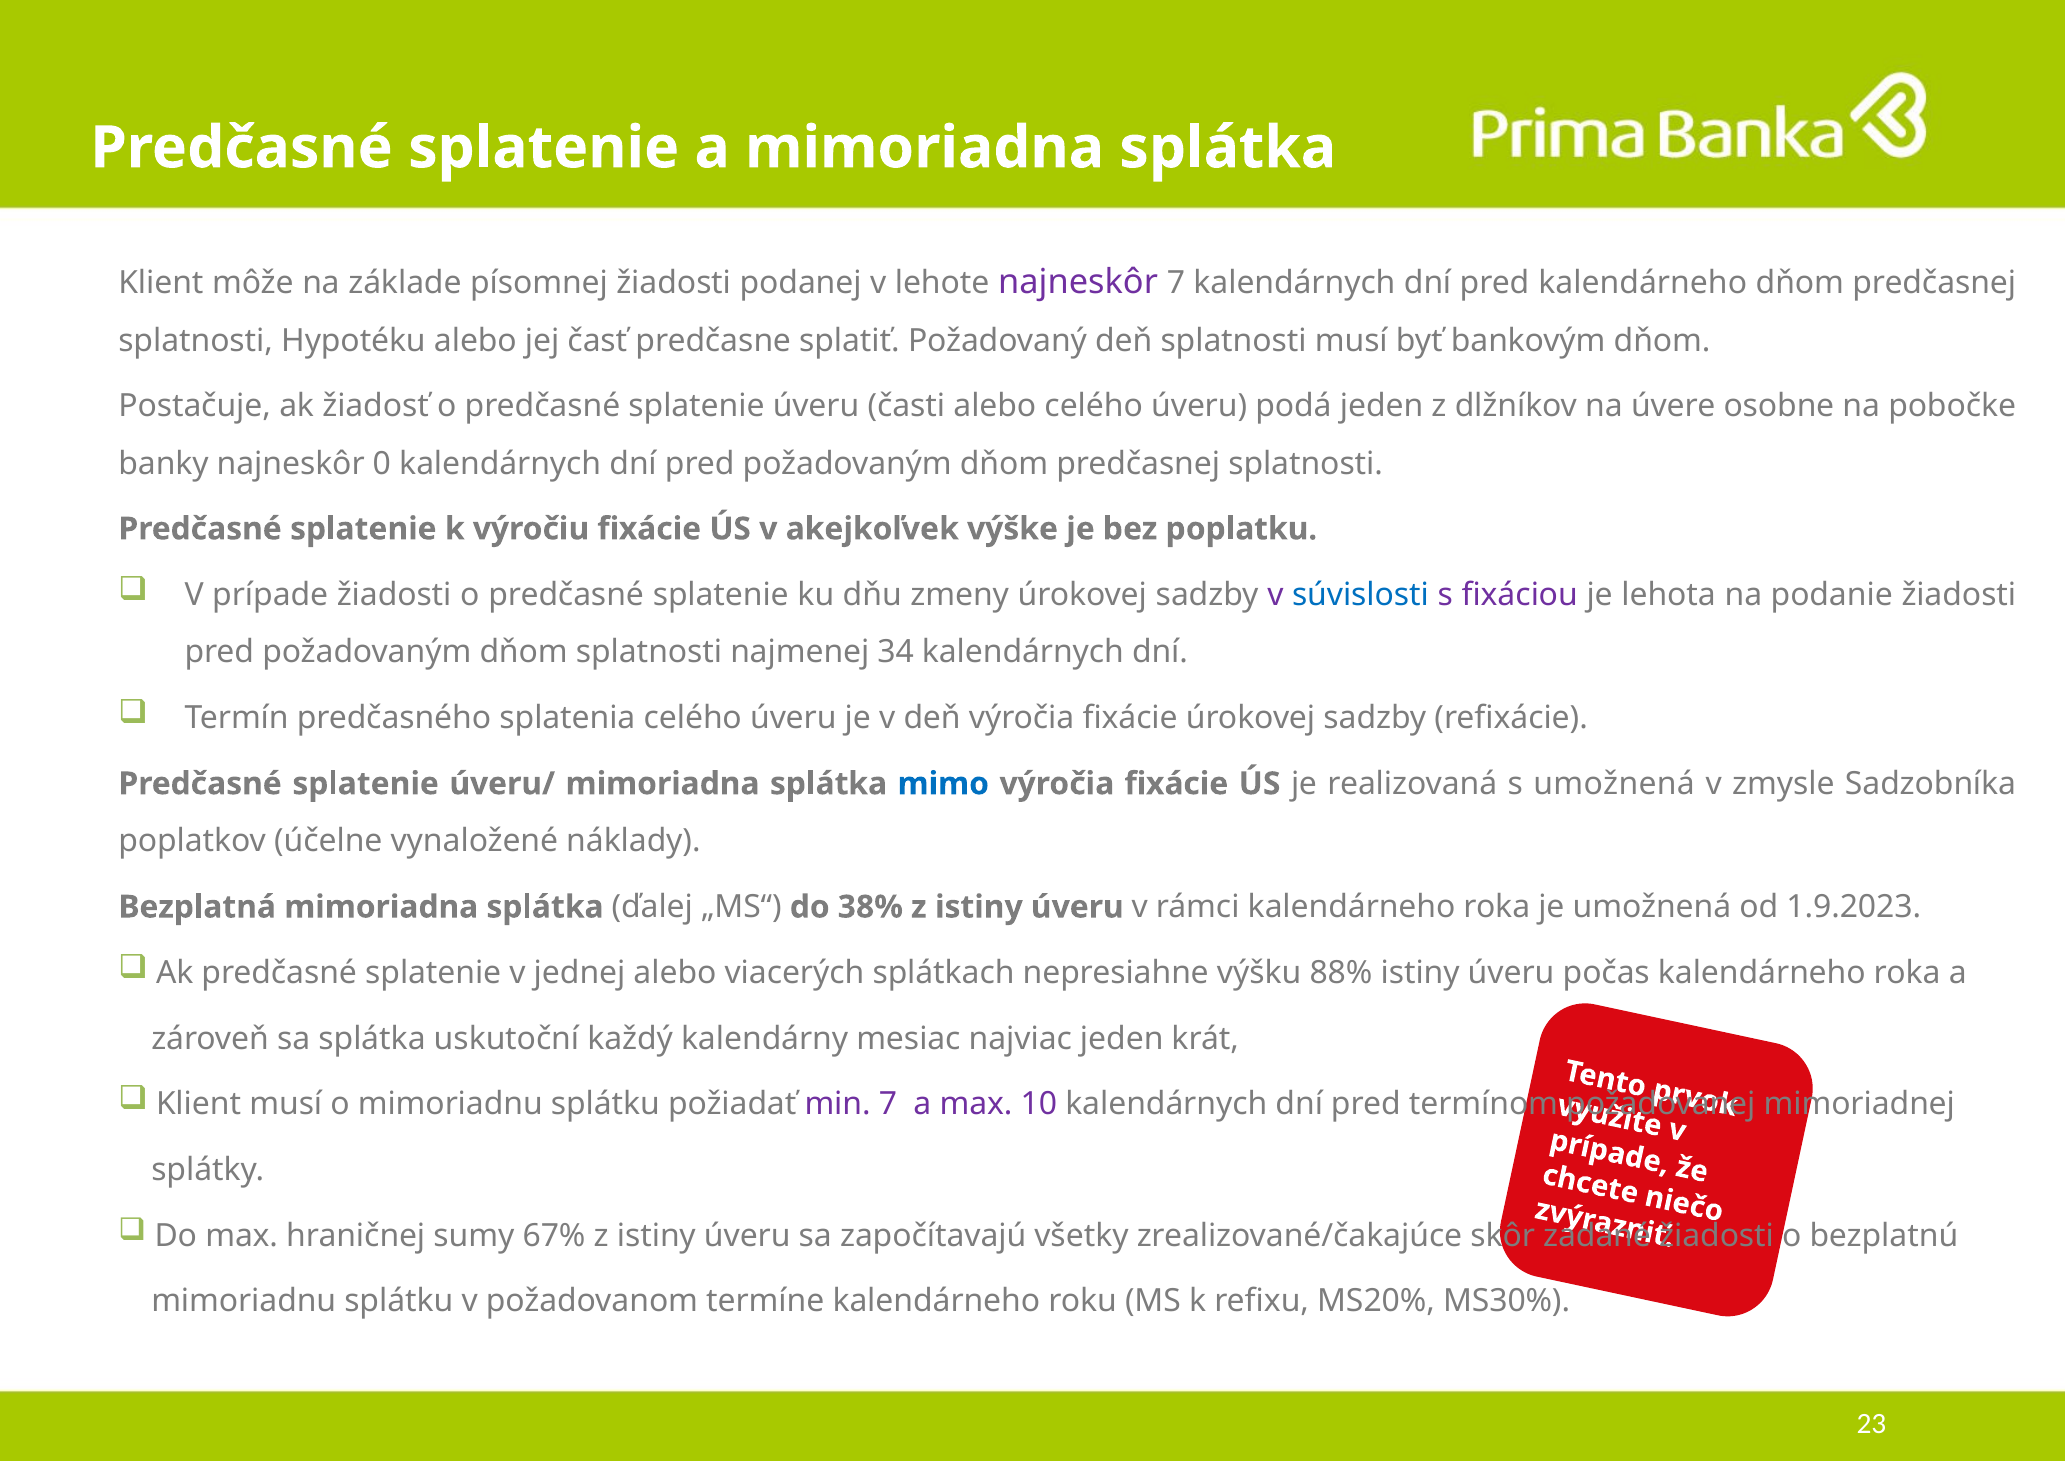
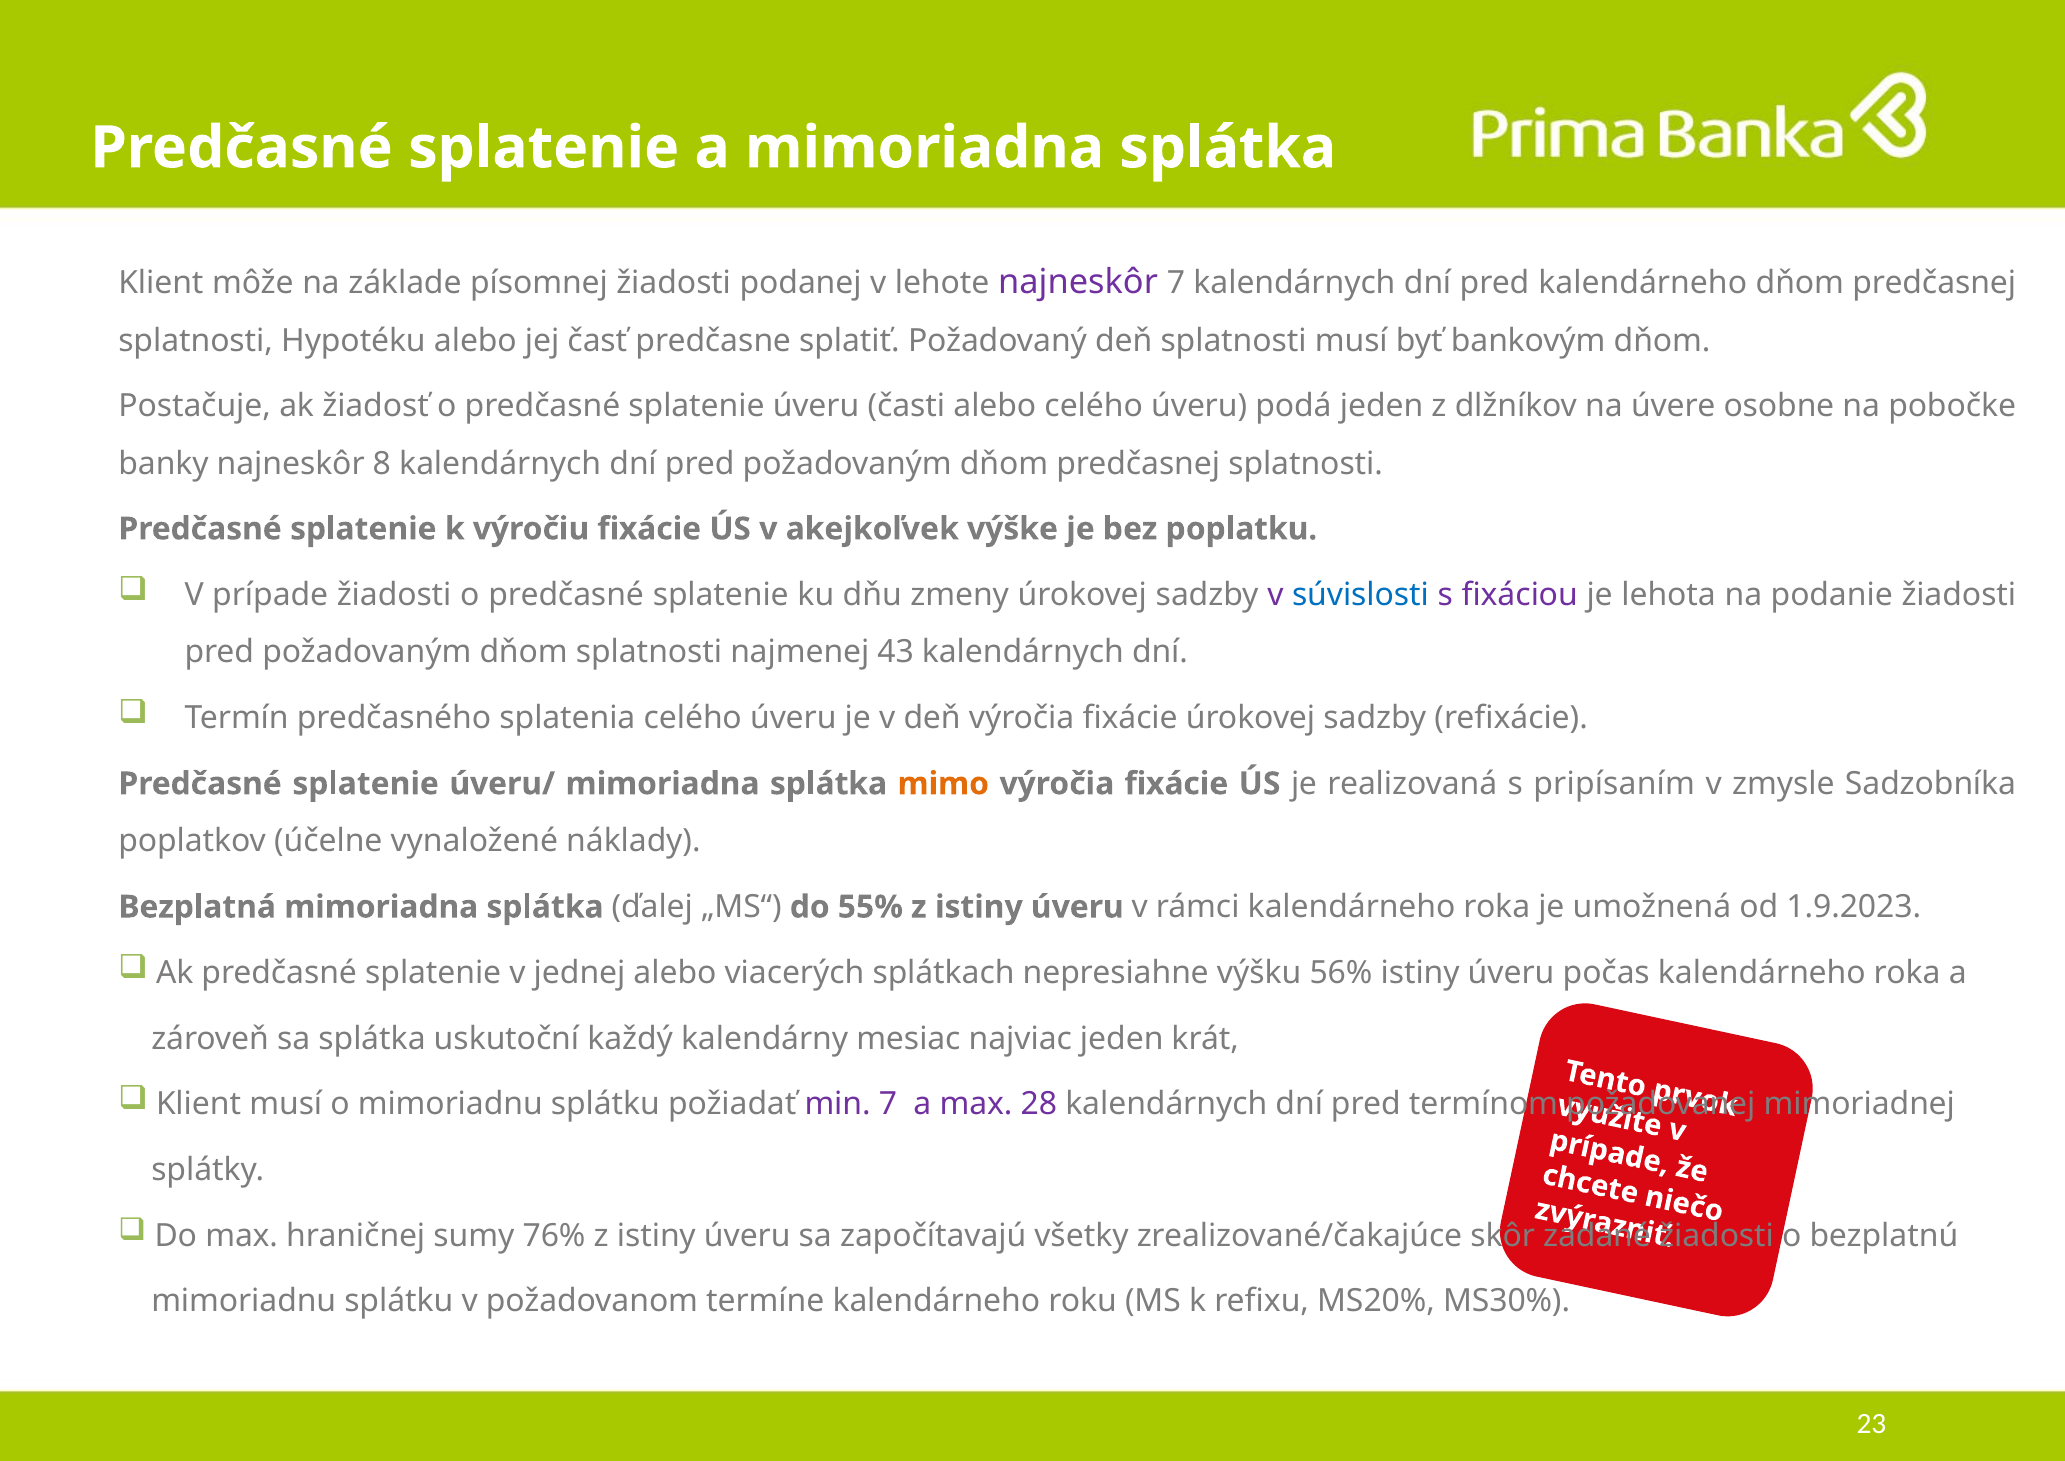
0: 0 -> 8 (382, 463)
34: 34 -> 43 (896, 652)
mimo colour: blue -> orange (943, 783)
s umožnená: umožnená -> pripísaním (1614, 783)
38%: 38% -> 55% (870, 907)
88%: 88% -> 56% (1341, 972)
10: 10 -> 28 (1039, 1104)
67%: 67% -> 76% (554, 1235)
